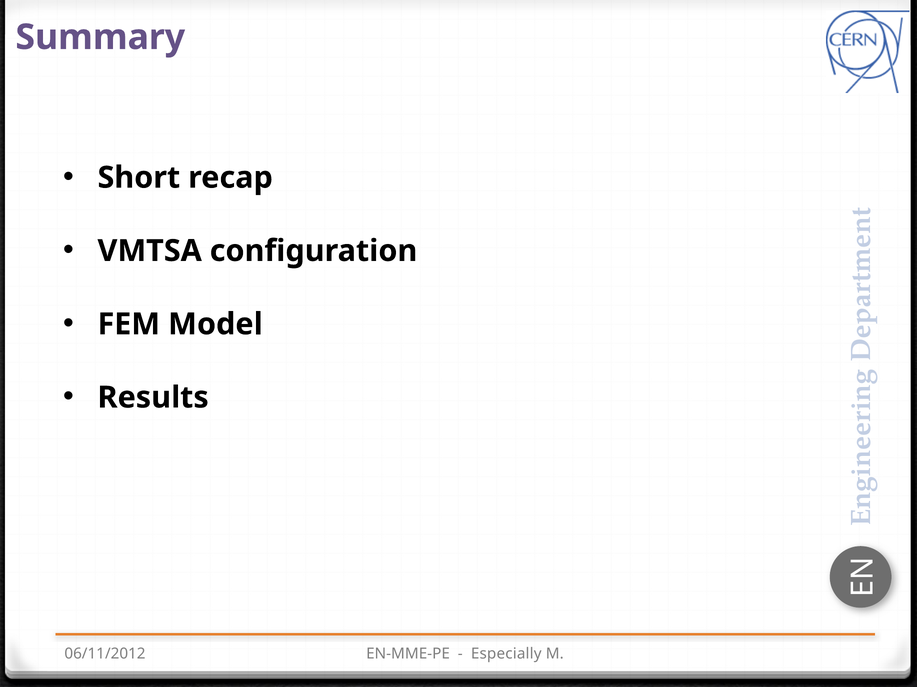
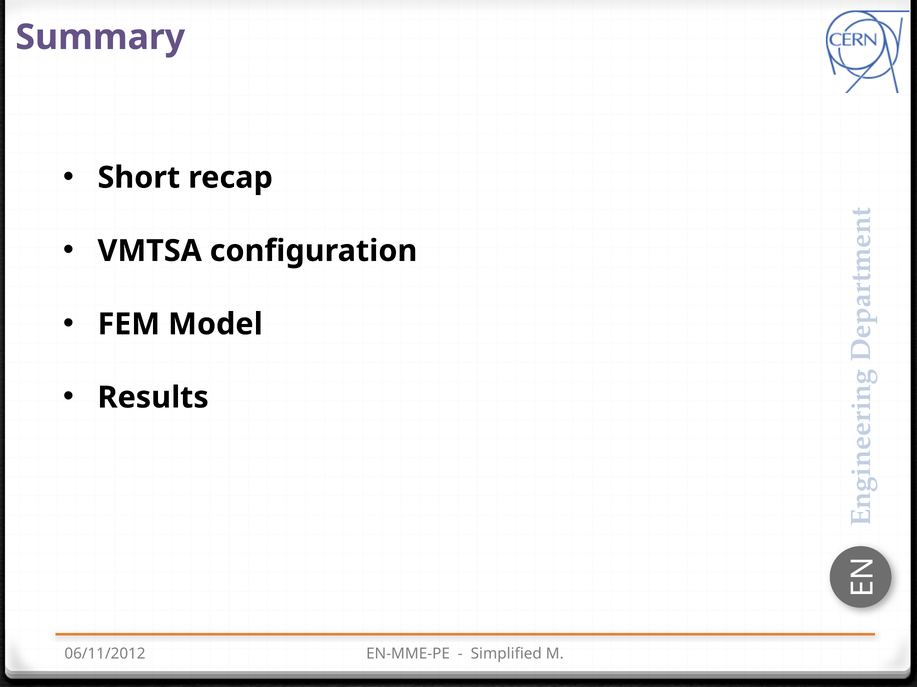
Especially: Especially -> Simplified (506, 654)
